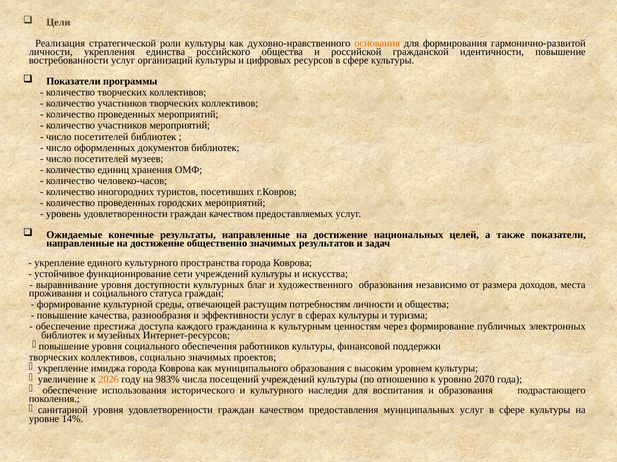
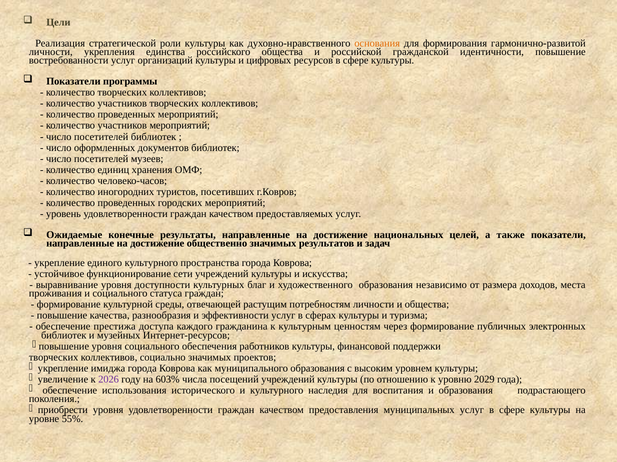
2026 colour: orange -> purple (109, 380)
983%: 983% -> 603% (168, 380)
2070: 2070 -> 2029 (484, 380)
санитарной: санитарной -> приобрести (63, 411)
14%: 14% -> 55% (72, 419)
